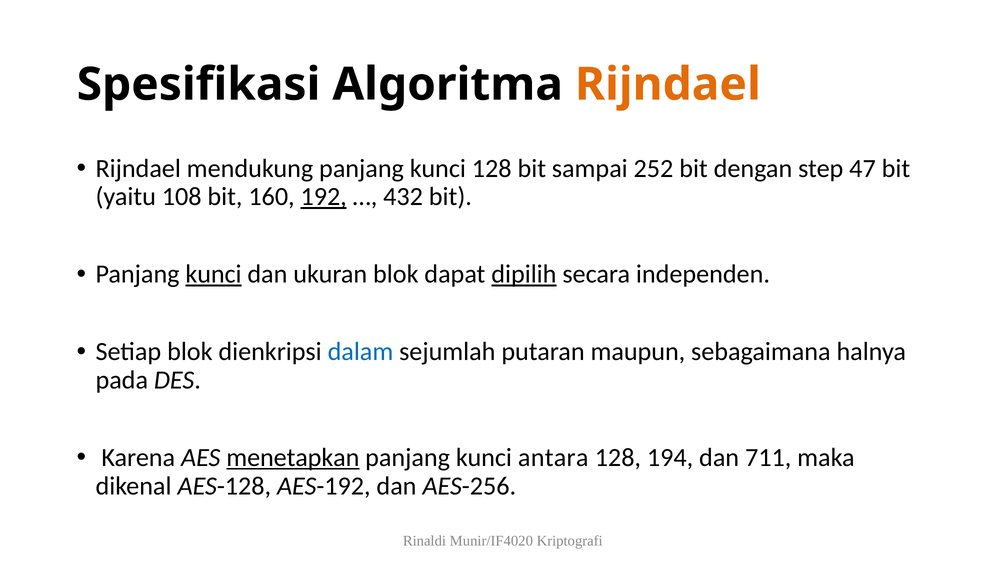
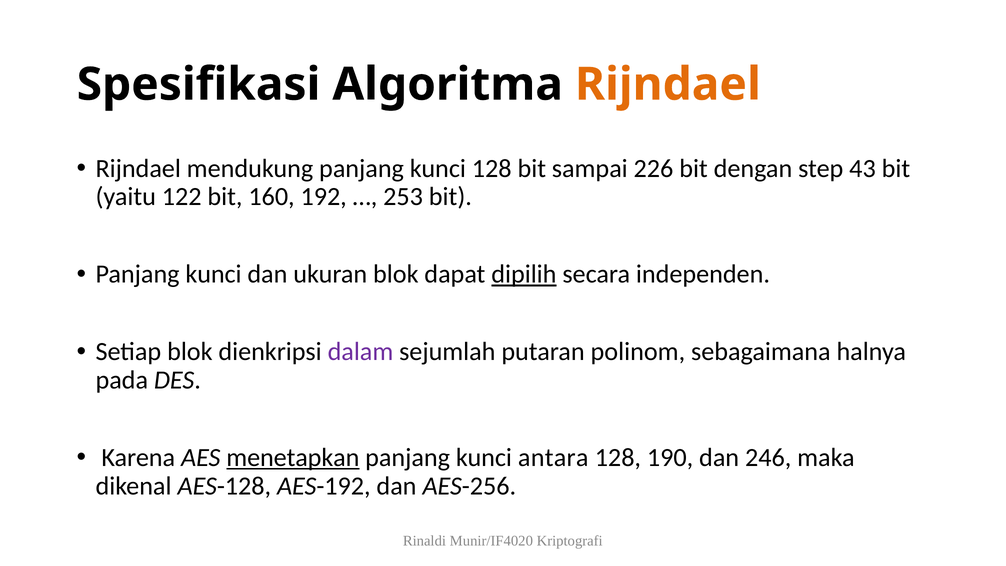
252: 252 -> 226 (654, 168)
47: 47 -> 43 (863, 168)
108: 108 -> 122 (182, 197)
192 underline: present -> none (324, 197)
432: 432 -> 253 (403, 197)
kunci underline: present -> none (214, 274)
dalam colour: blue -> purple (360, 352)
maupun: maupun -> polinom (638, 352)
194: 194 -> 190 (670, 458)
711: 711 -> 246 (768, 458)
